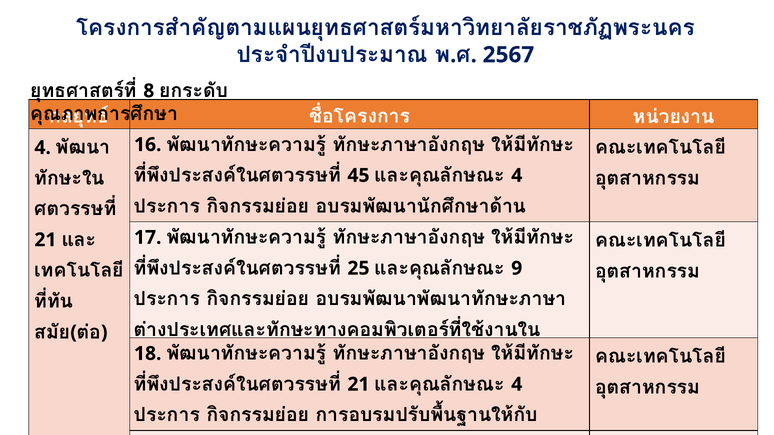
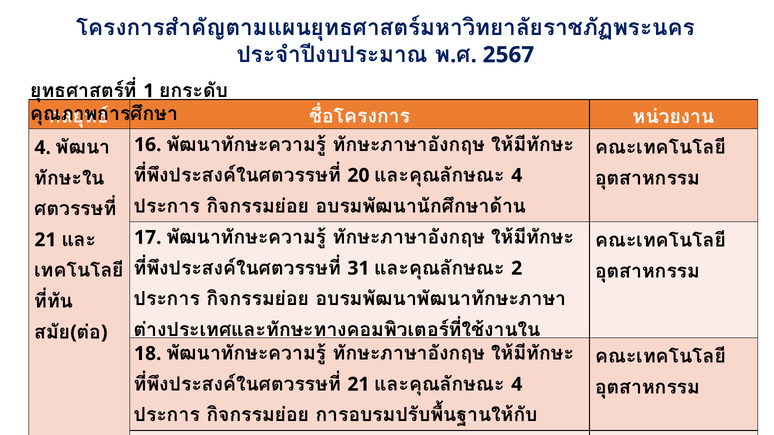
8: 8 -> 1 (149, 91)
45: 45 -> 20 (358, 176)
25: 25 -> 31 (358, 268)
9: 9 -> 2 (517, 268)
